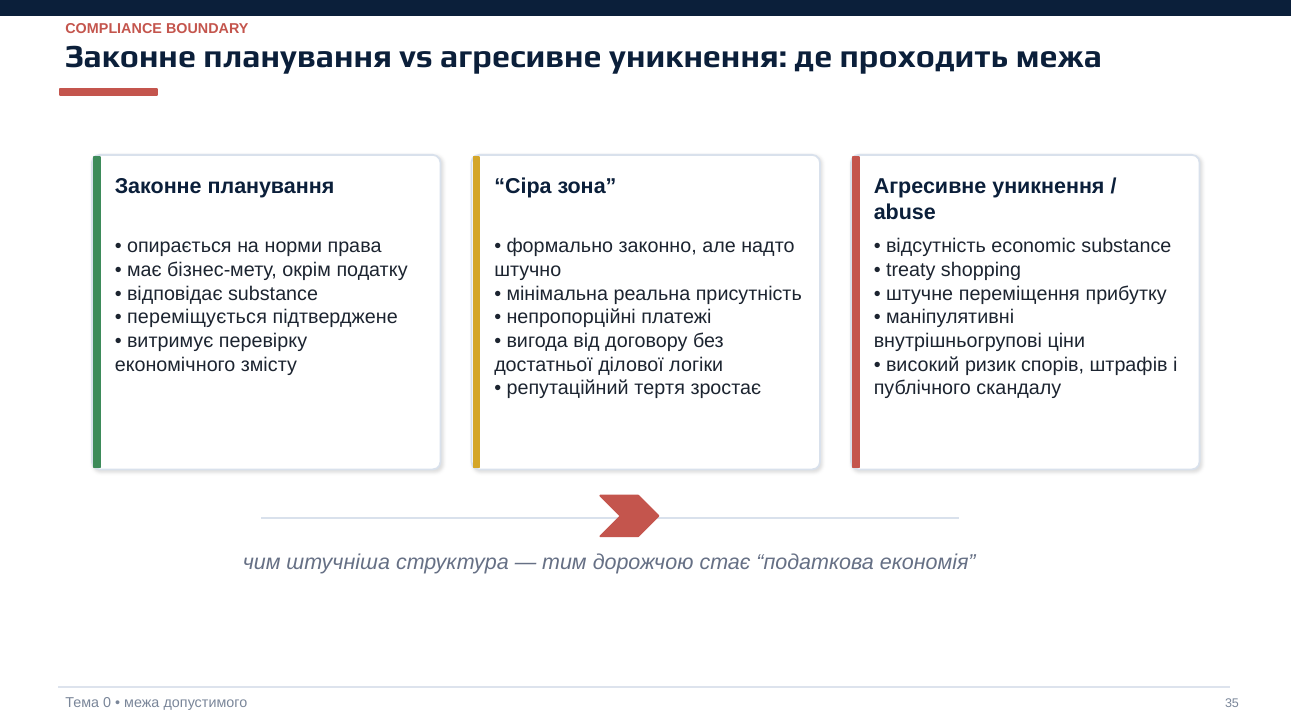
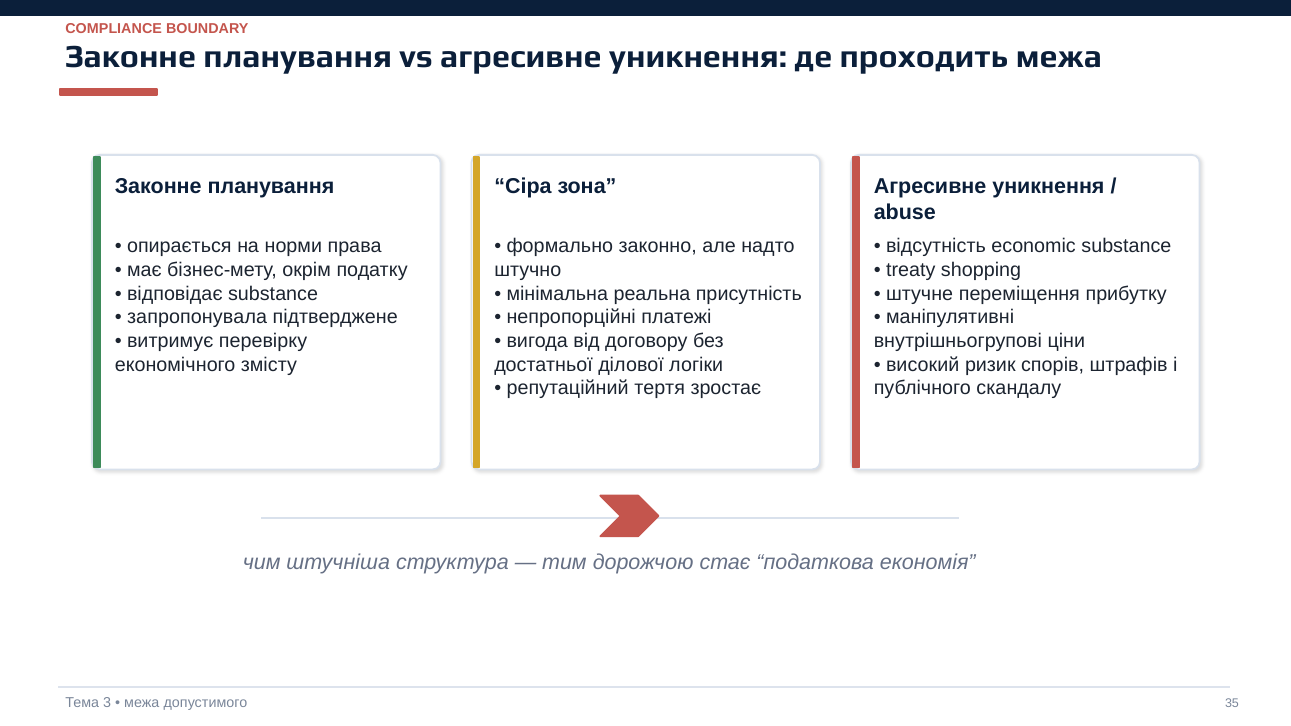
переміщується: переміщується -> запропонувала (197, 318)
0: 0 -> 3 (107, 703)
